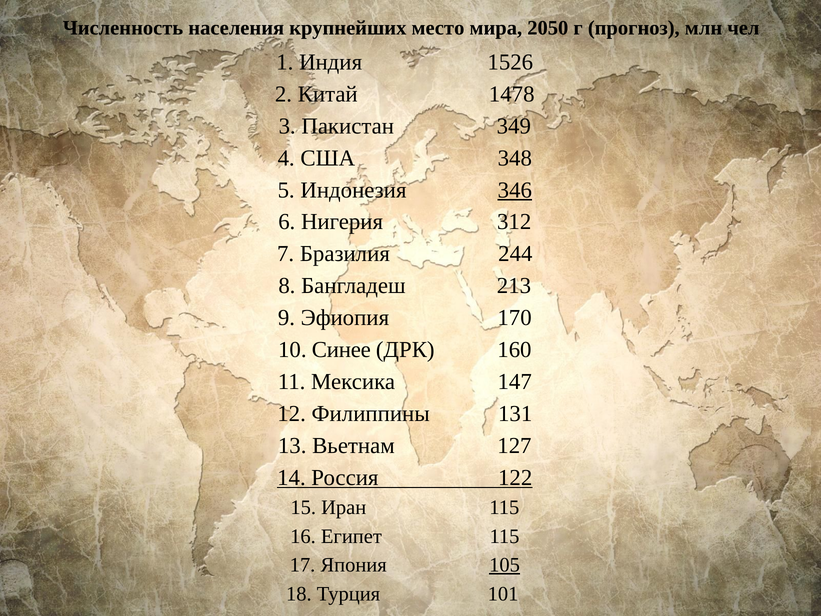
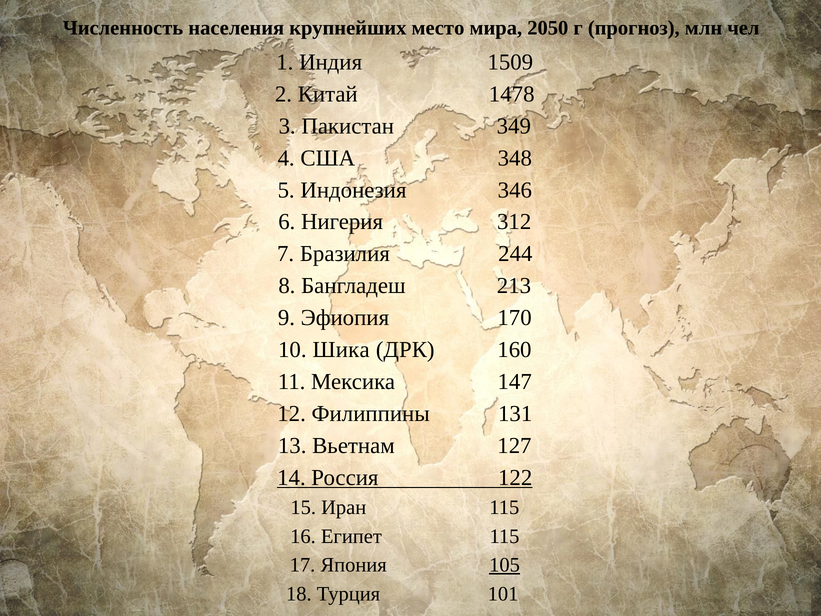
1526: 1526 -> 1509 (510, 62)
346 underline: present -> none (515, 190)
Синее: Синее -> Шика (341, 350)
